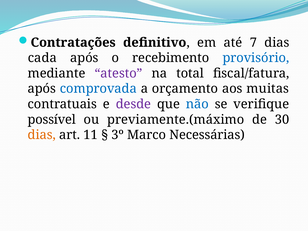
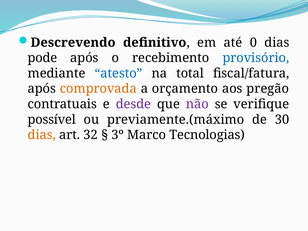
Contratações: Contratações -> Descrevendo (73, 43)
7: 7 -> 0 (253, 43)
cada: cada -> pode (42, 58)
atesto colour: purple -> blue (119, 73)
comprovada colour: blue -> orange (98, 89)
muitas: muitas -> pregão (268, 89)
não colour: blue -> purple (197, 104)
11: 11 -> 32 (91, 135)
Necessárias: Necessárias -> Tecnologias (207, 135)
